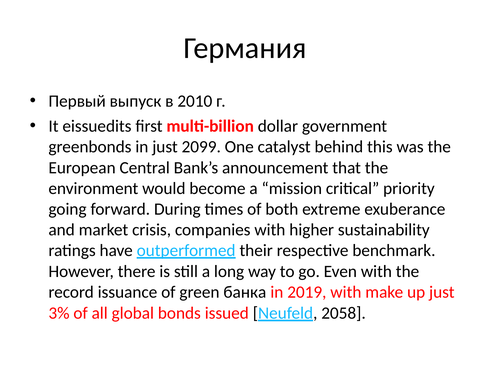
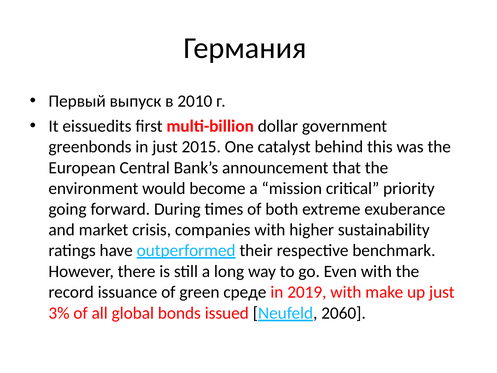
2099: 2099 -> 2015 (201, 147)
банка: банка -> среде (245, 292)
2058: 2058 -> 2060 (344, 313)
